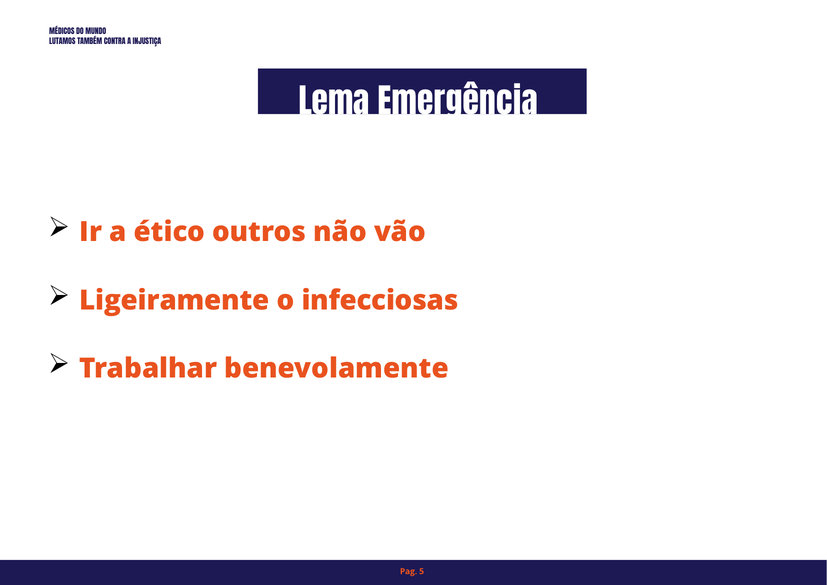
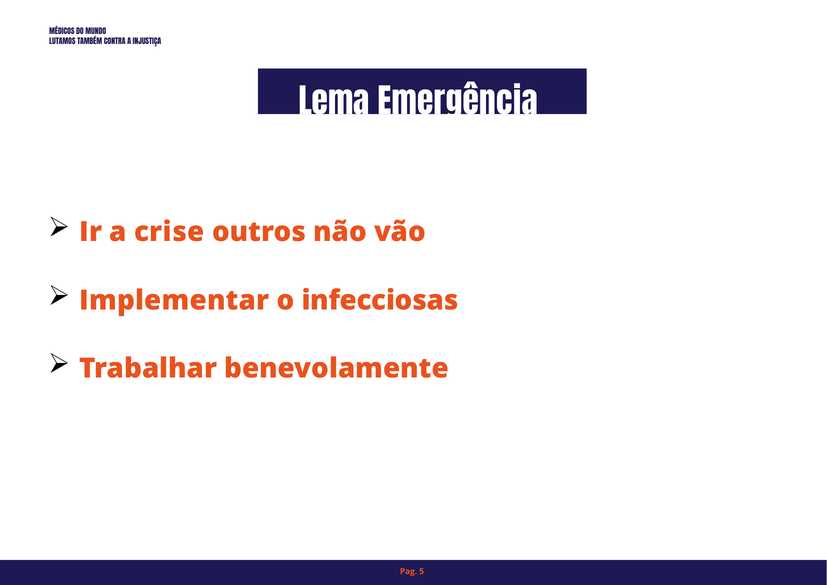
ético: ético -> crise (169, 232)
Ligeiramente: Ligeiramente -> Implementar (174, 300)
